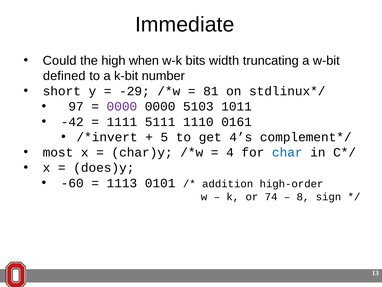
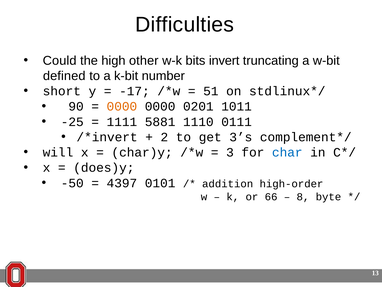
Immediate: Immediate -> Difficulties (185, 25)
when: when -> other (144, 61)
width: width -> invert (224, 61)
-29: -29 -> -17 (134, 91)
81: 81 -> 51 (211, 91)
97: 97 -> 90 (76, 106)
0000 colour: purple -> orange (122, 106)
5103: 5103 -> 0201 (198, 106)
-42: -42 -> -25 (72, 122)
5111: 5111 -> 5881 (160, 122)
0161: 0161 -> 0111 (237, 122)
5: 5 -> 2 (164, 137)
4’s: 4’s -> 3’s (241, 137)
most: most -> will (58, 152)
4: 4 -> 3 (230, 152)
-60: -60 -> -50 (72, 183)
1113: 1113 -> 4397 (122, 183)
74: 74 -> 66 (271, 197)
sign: sign -> byte (328, 197)
